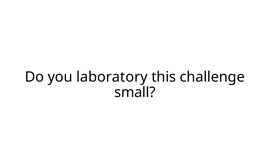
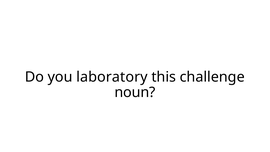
small: small -> noun (135, 92)
